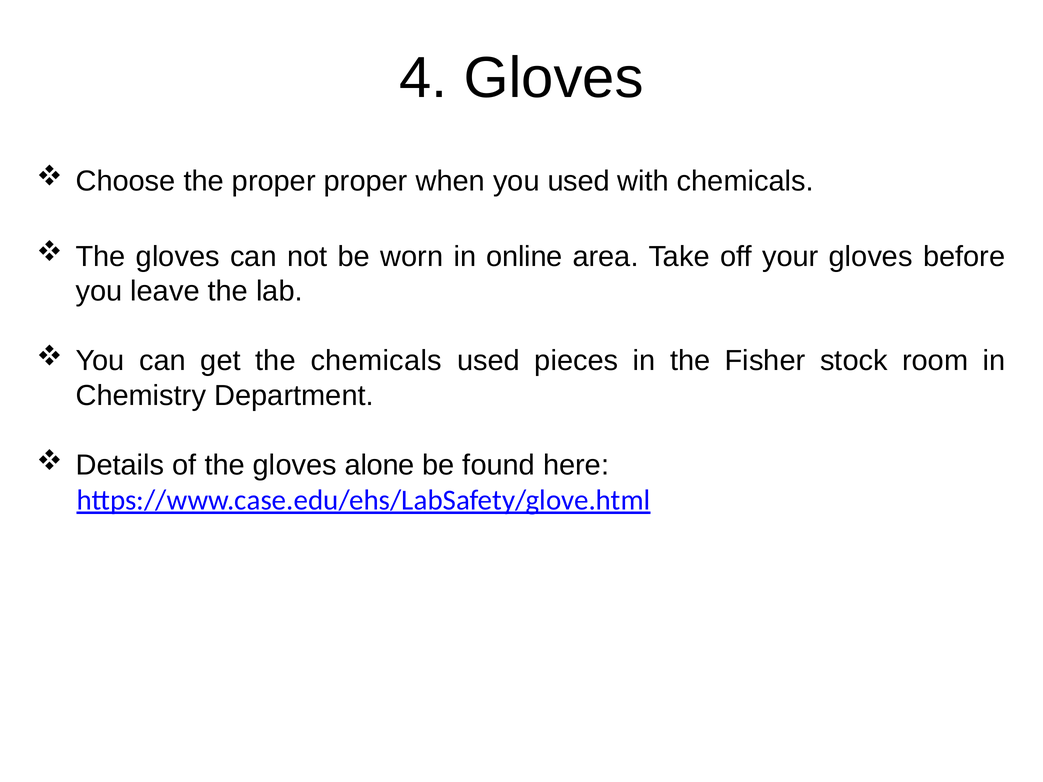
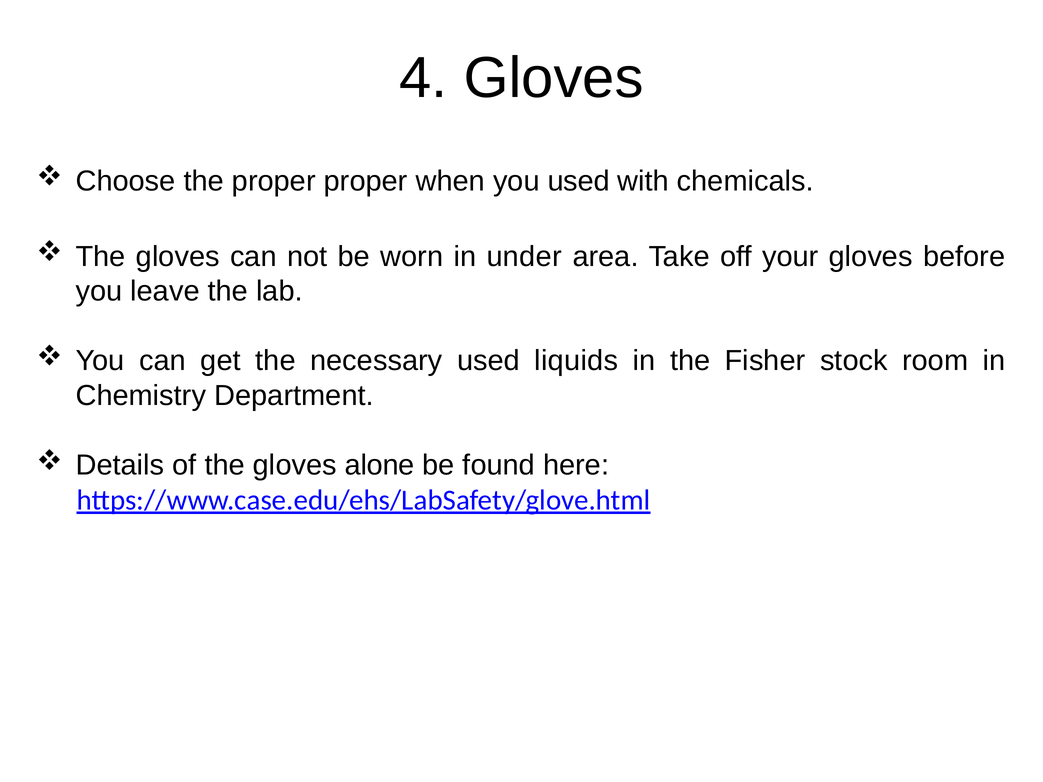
online: online -> under (524, 257)
the chemicals: chemicals -> necessary (376, 361)
pieces: pieces -> liquids (576, 361)
